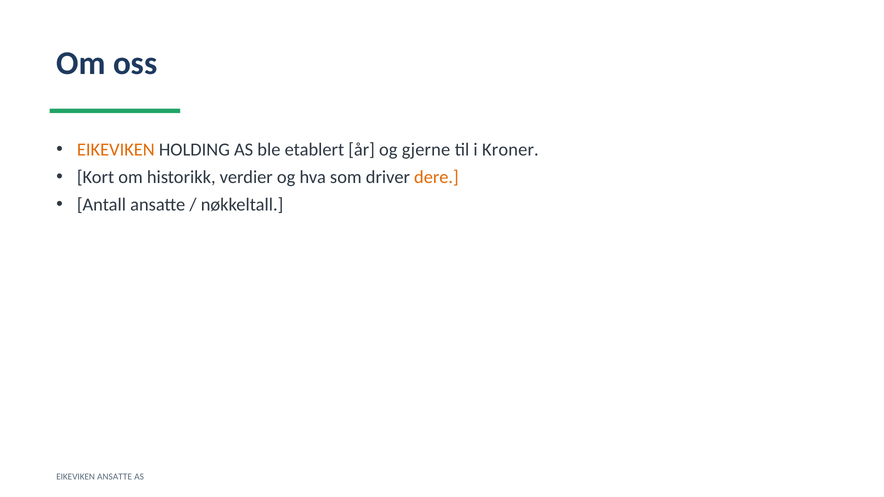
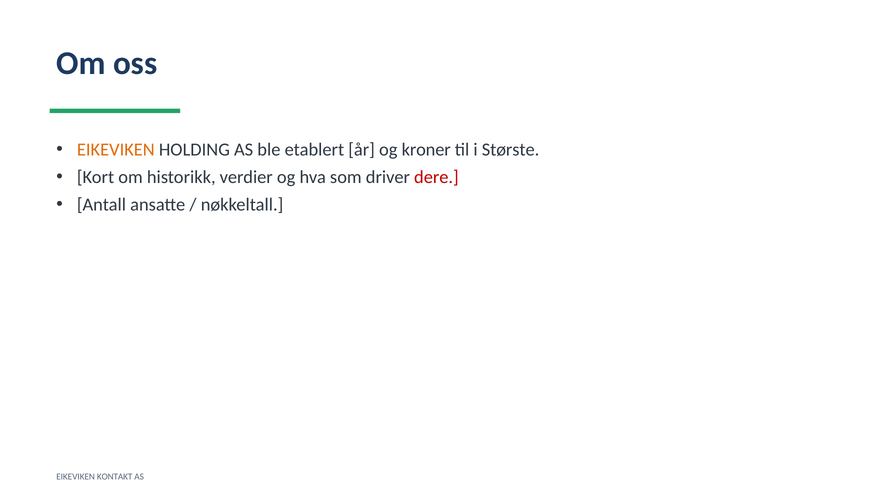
gjerne: gjerne -> kroner (426, 150)
Kroner: Kroner -> Største (511, 150)
dere colour: orange -> red (436, 177)
EIKEVIKEN ANSATTE: ANSATTE -> KONTAKT (115, 477)
